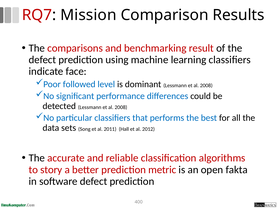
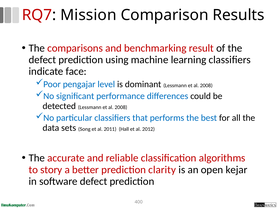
followed: followed -> pengajar (79, 84)
metric: metric -> clarity (162, 169)
fakta: fakta -> kejar (237, 169)
